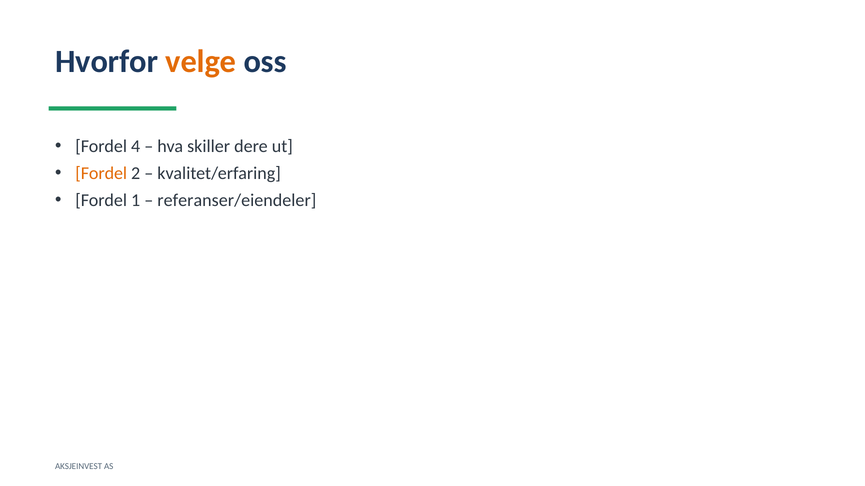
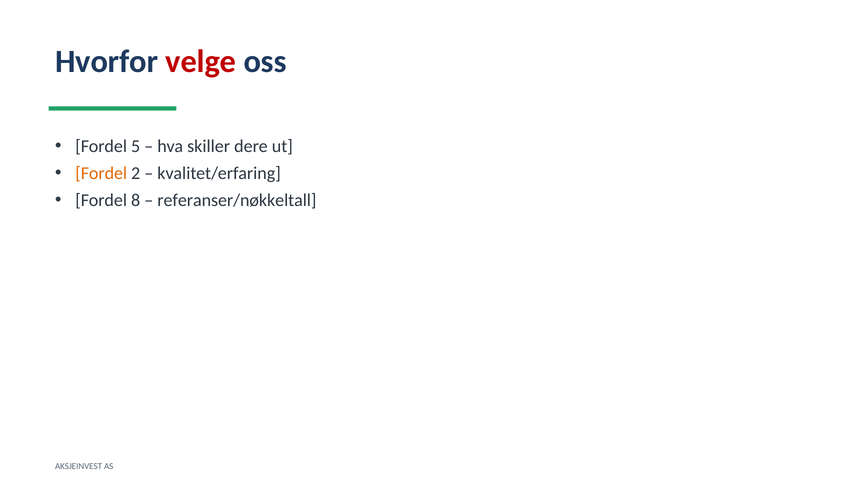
velge colour: orange -> red (201, 62)
4: 4 -> 5 (136, 147)
1: 1 -> 8 (136, 201)
referanser/eiendeler: referanser/eiendeler -> referanser/nøkkeltall (237, 201)
